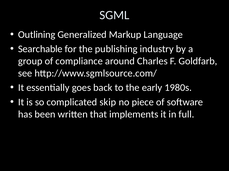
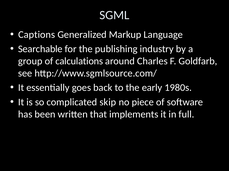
Outlining: Outlining -> Captions (37, 35)
compliance: compliance -> calculations (79, 61)
